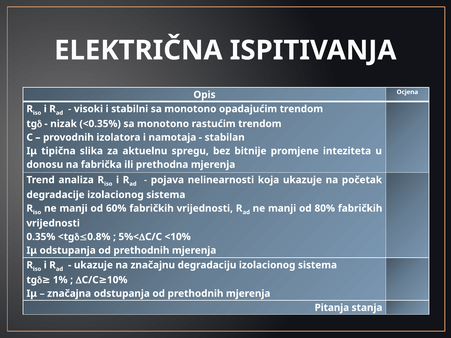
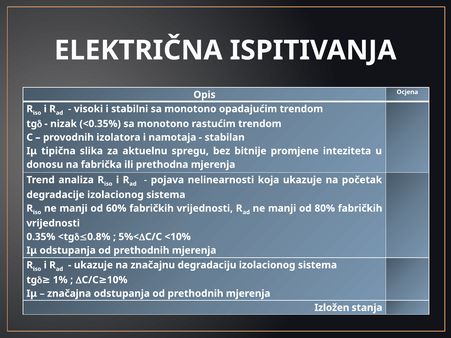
Pitanja: Pitanja -> Izložen (332, 308)
